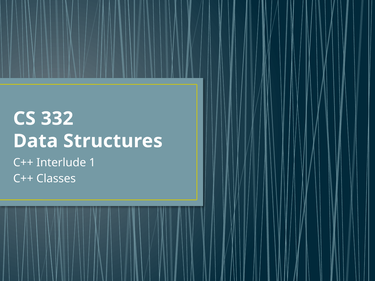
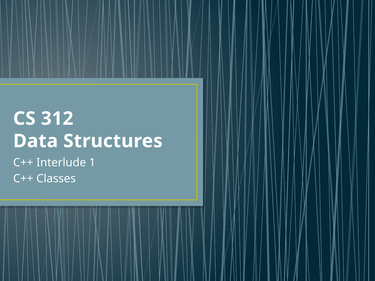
332: 332 -> 312 (57, 119)
